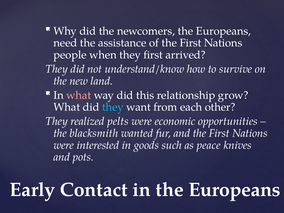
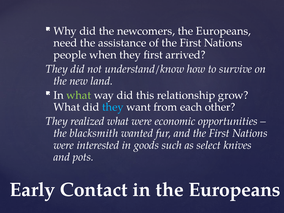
what colour: pink -> light green (79, 95)
realized pelts: pelts -> what (118, 121)
peace: peace -> select (209, 145)
